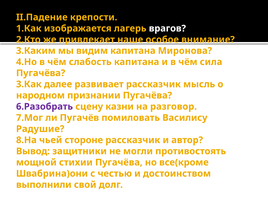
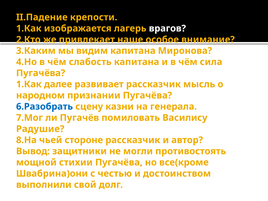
3.Как: 3.Как -> 1.Как (29, 84)
6.Разобрать colour: purple -> blue (45, 107)
разговор: разговор -> генерала (174, 107)
